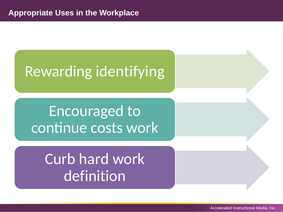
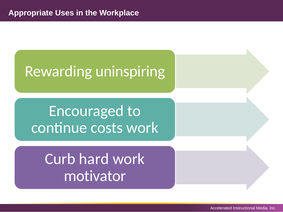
identifying: identifying -> uninspiring (130, 71)
definition: definition -> motivator (95, 176)
